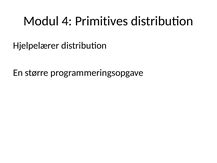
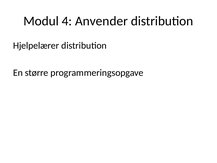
Primitives: Primitives -> Anvender (101, 21)
